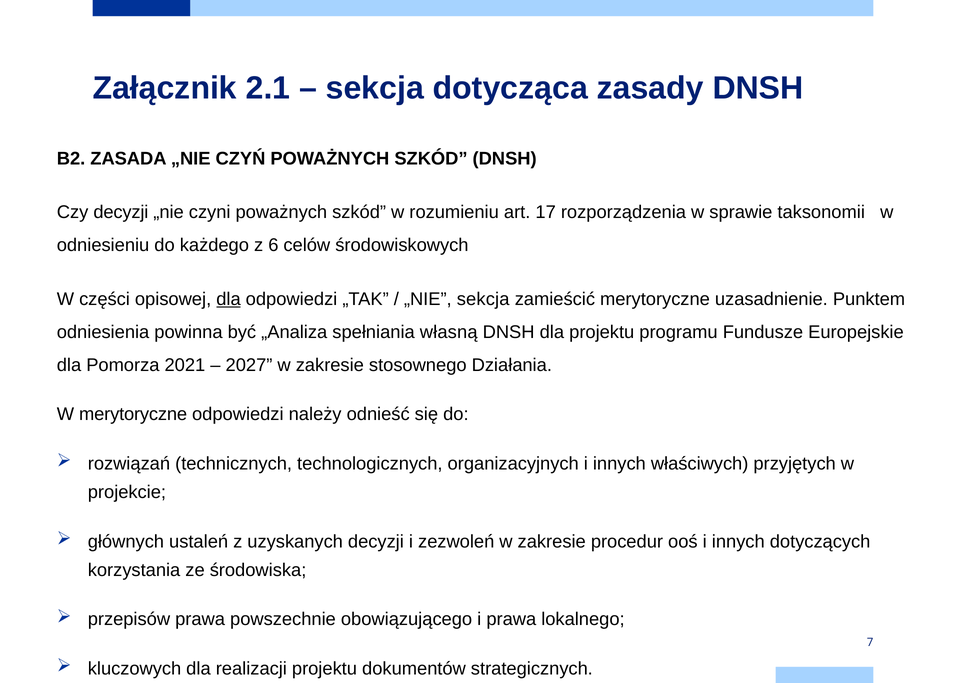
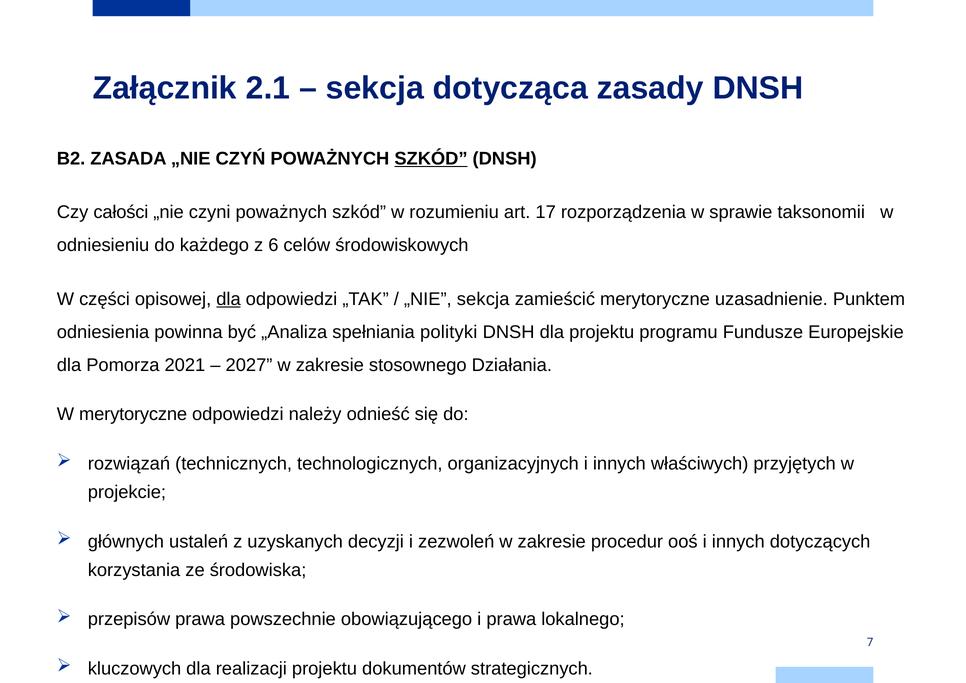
SZKÓD underline: none -> present (431, 159)
Czy decyzji: decyzji -> całości (121, 212)
własną: własną -> polityki (449, 332)
